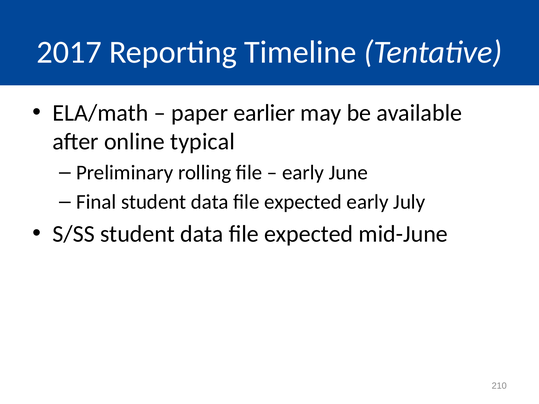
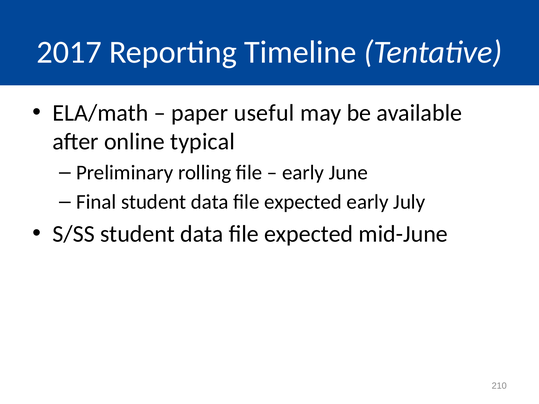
earlier: earlier -> useful (264, 113)
